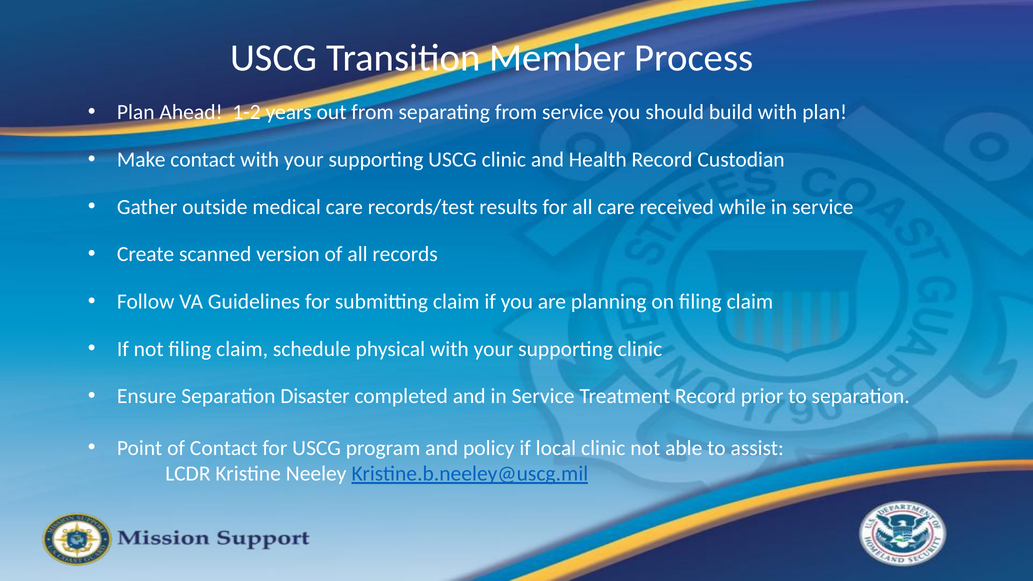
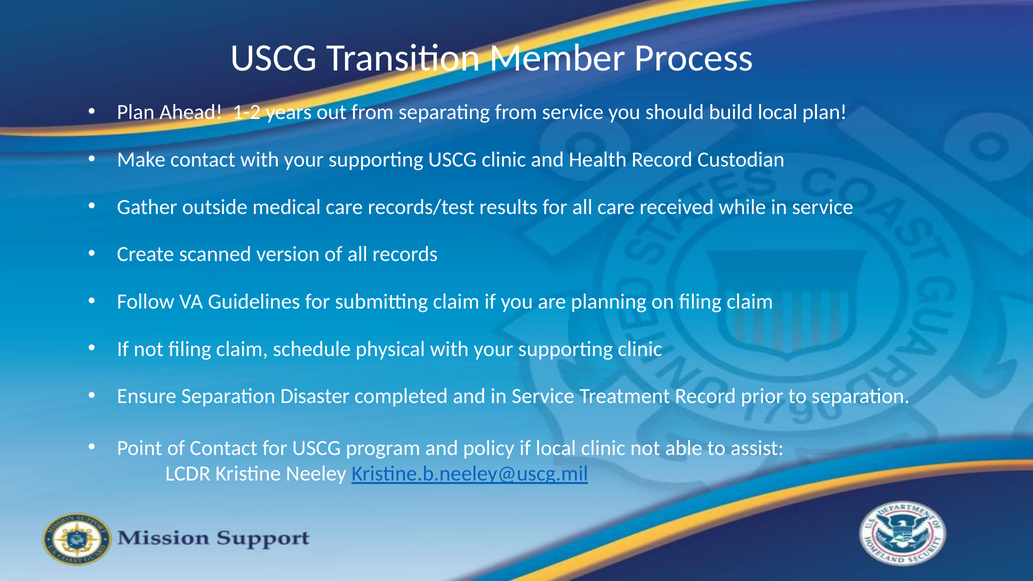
build with: with -> local (778, 112)
